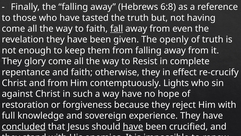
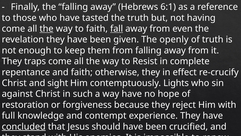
6:8: 6:8 -> 6:1 (168, 7)
the underline: none -> present (47, 29)
glory: glory -> traps (35, 61)
and from: from -> sight (58, 83)
sovereign: sovereign -> contempt (106, 115)
have underline: present -> none (133, 126)
